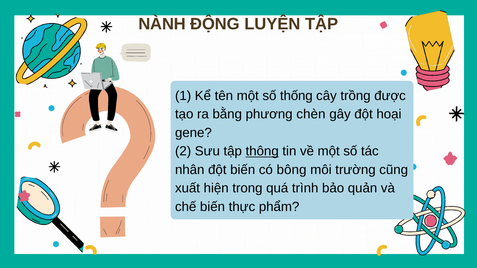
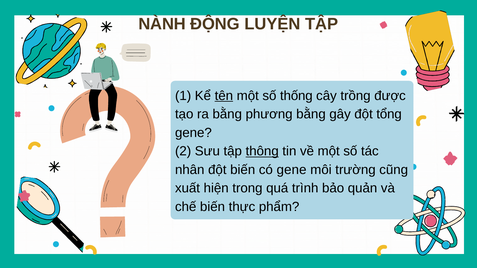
tên underline: none -> present (224, 96)
phương chèn: chèn -> bằng (311, 114)
hoại: hoại -> tổng (389, 114)
có bông: bông -> gene (292, 170)
